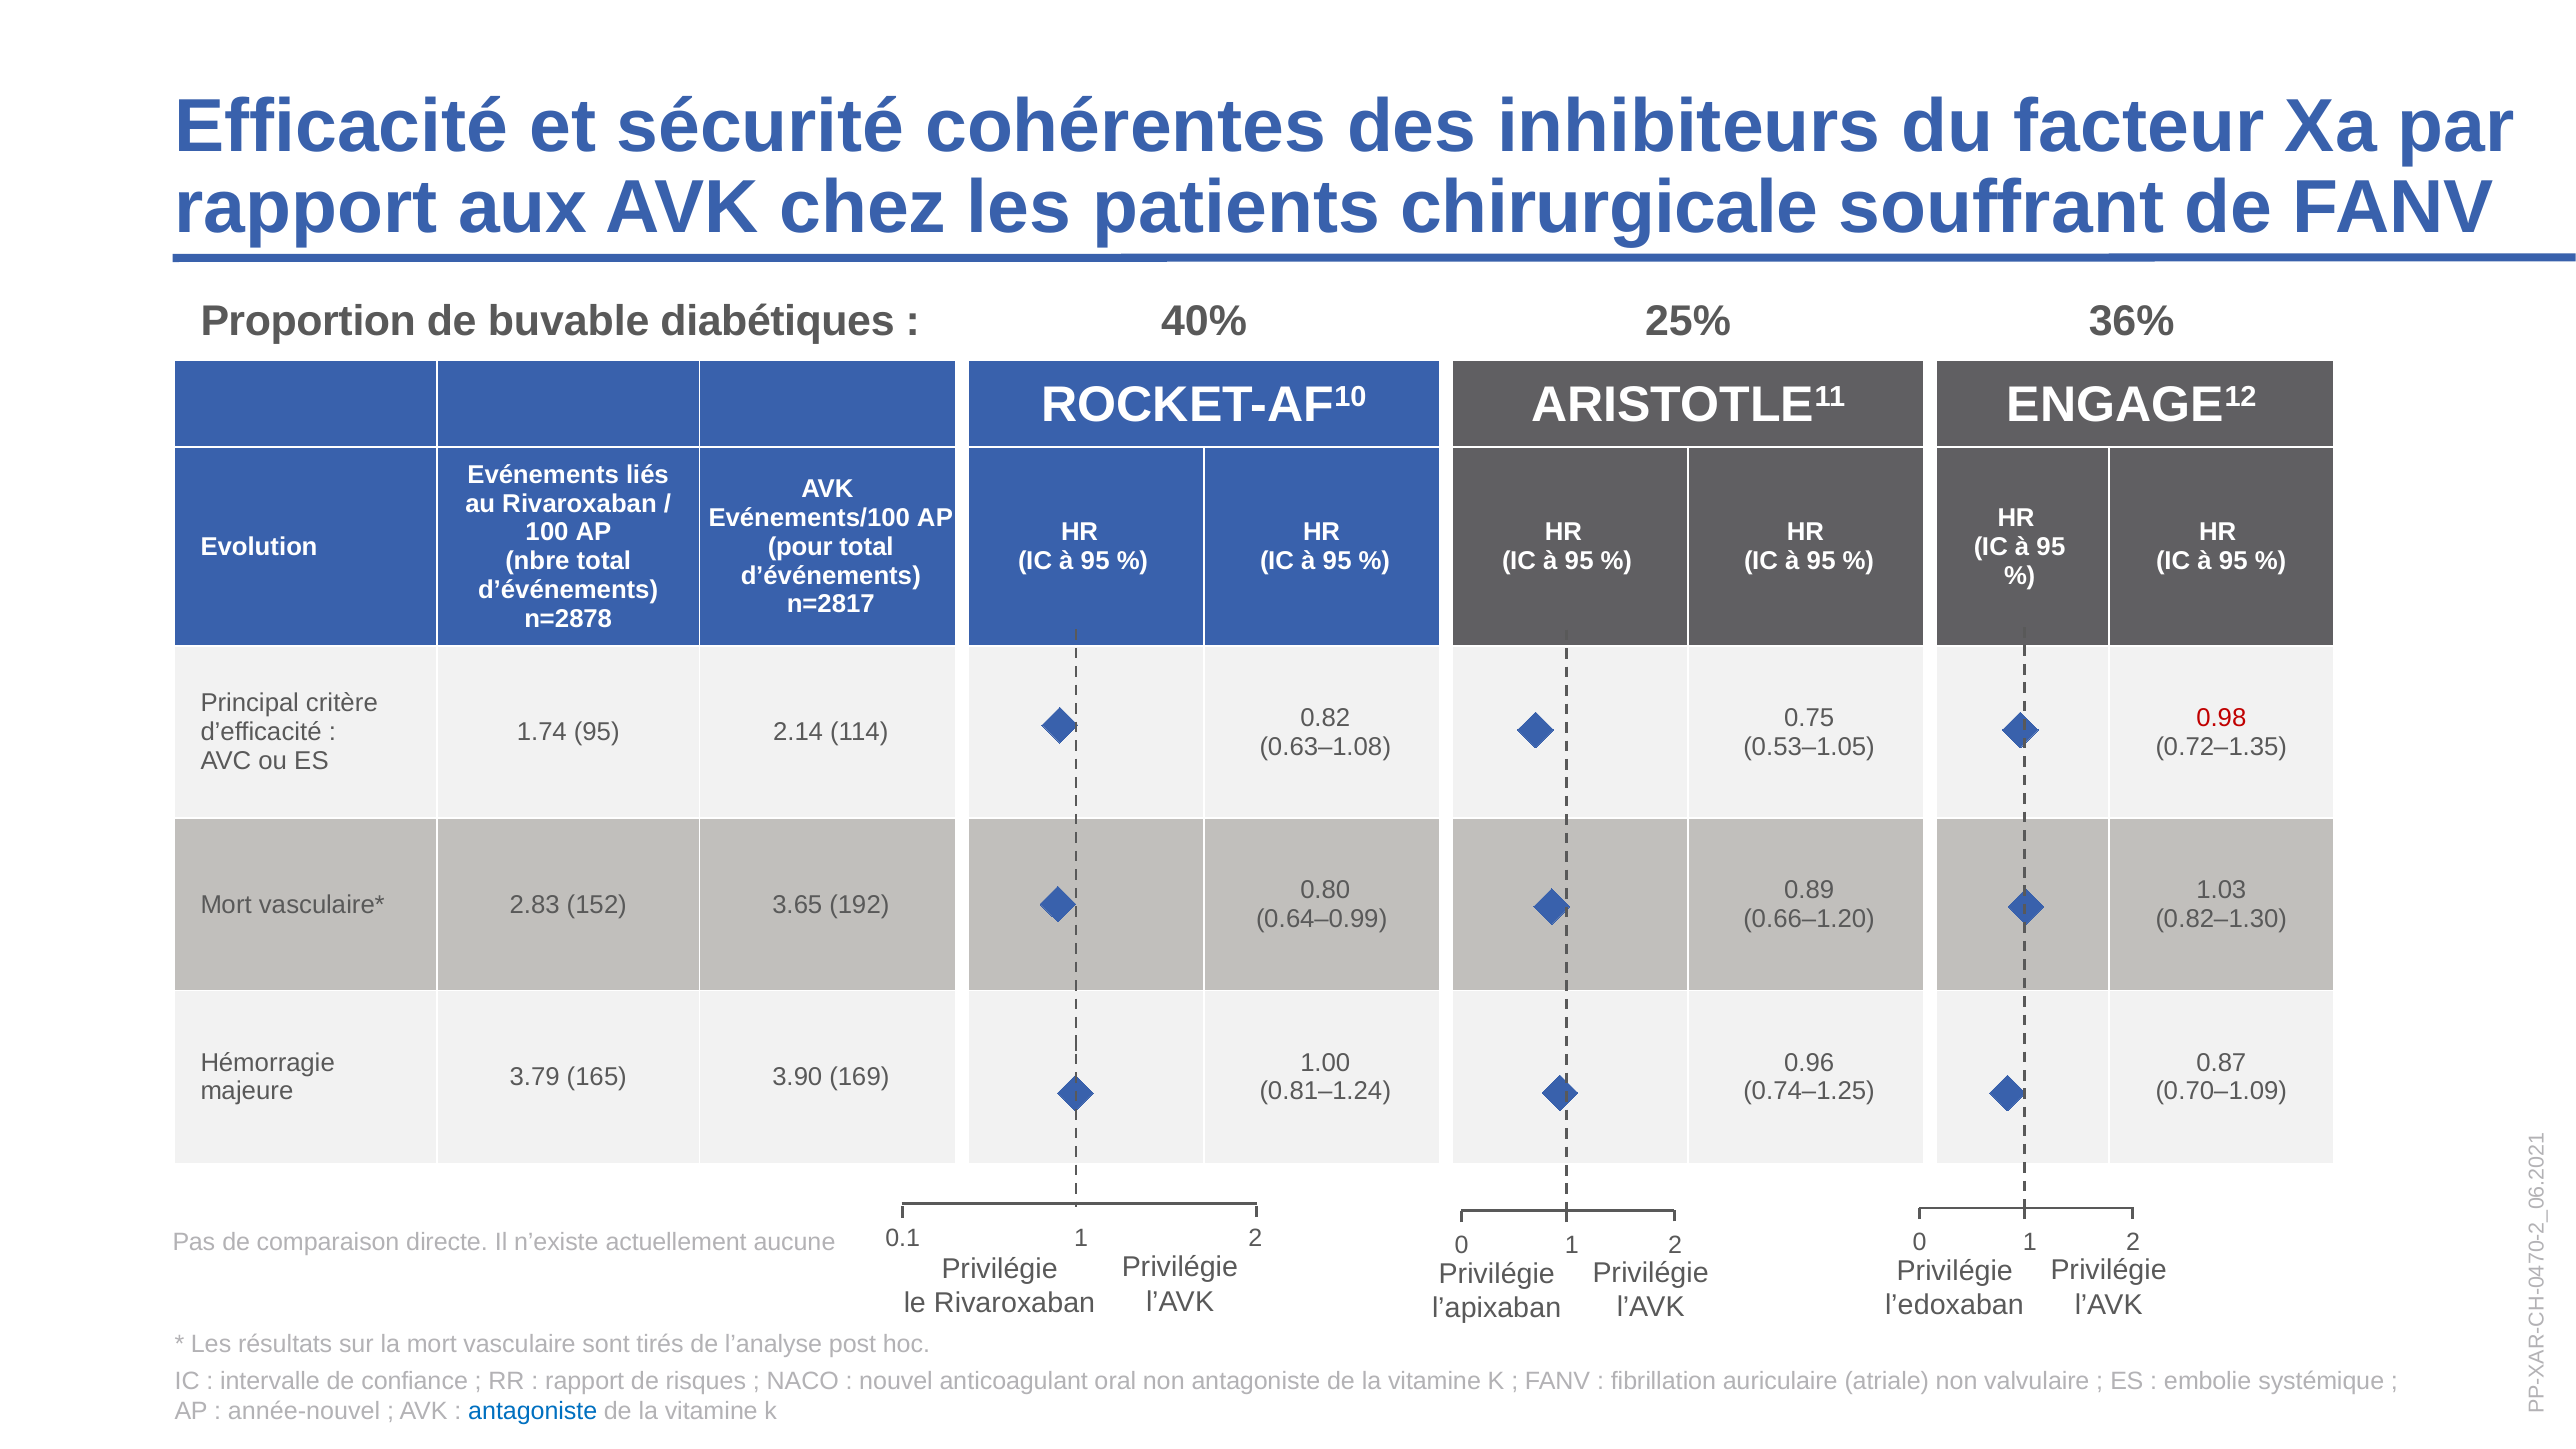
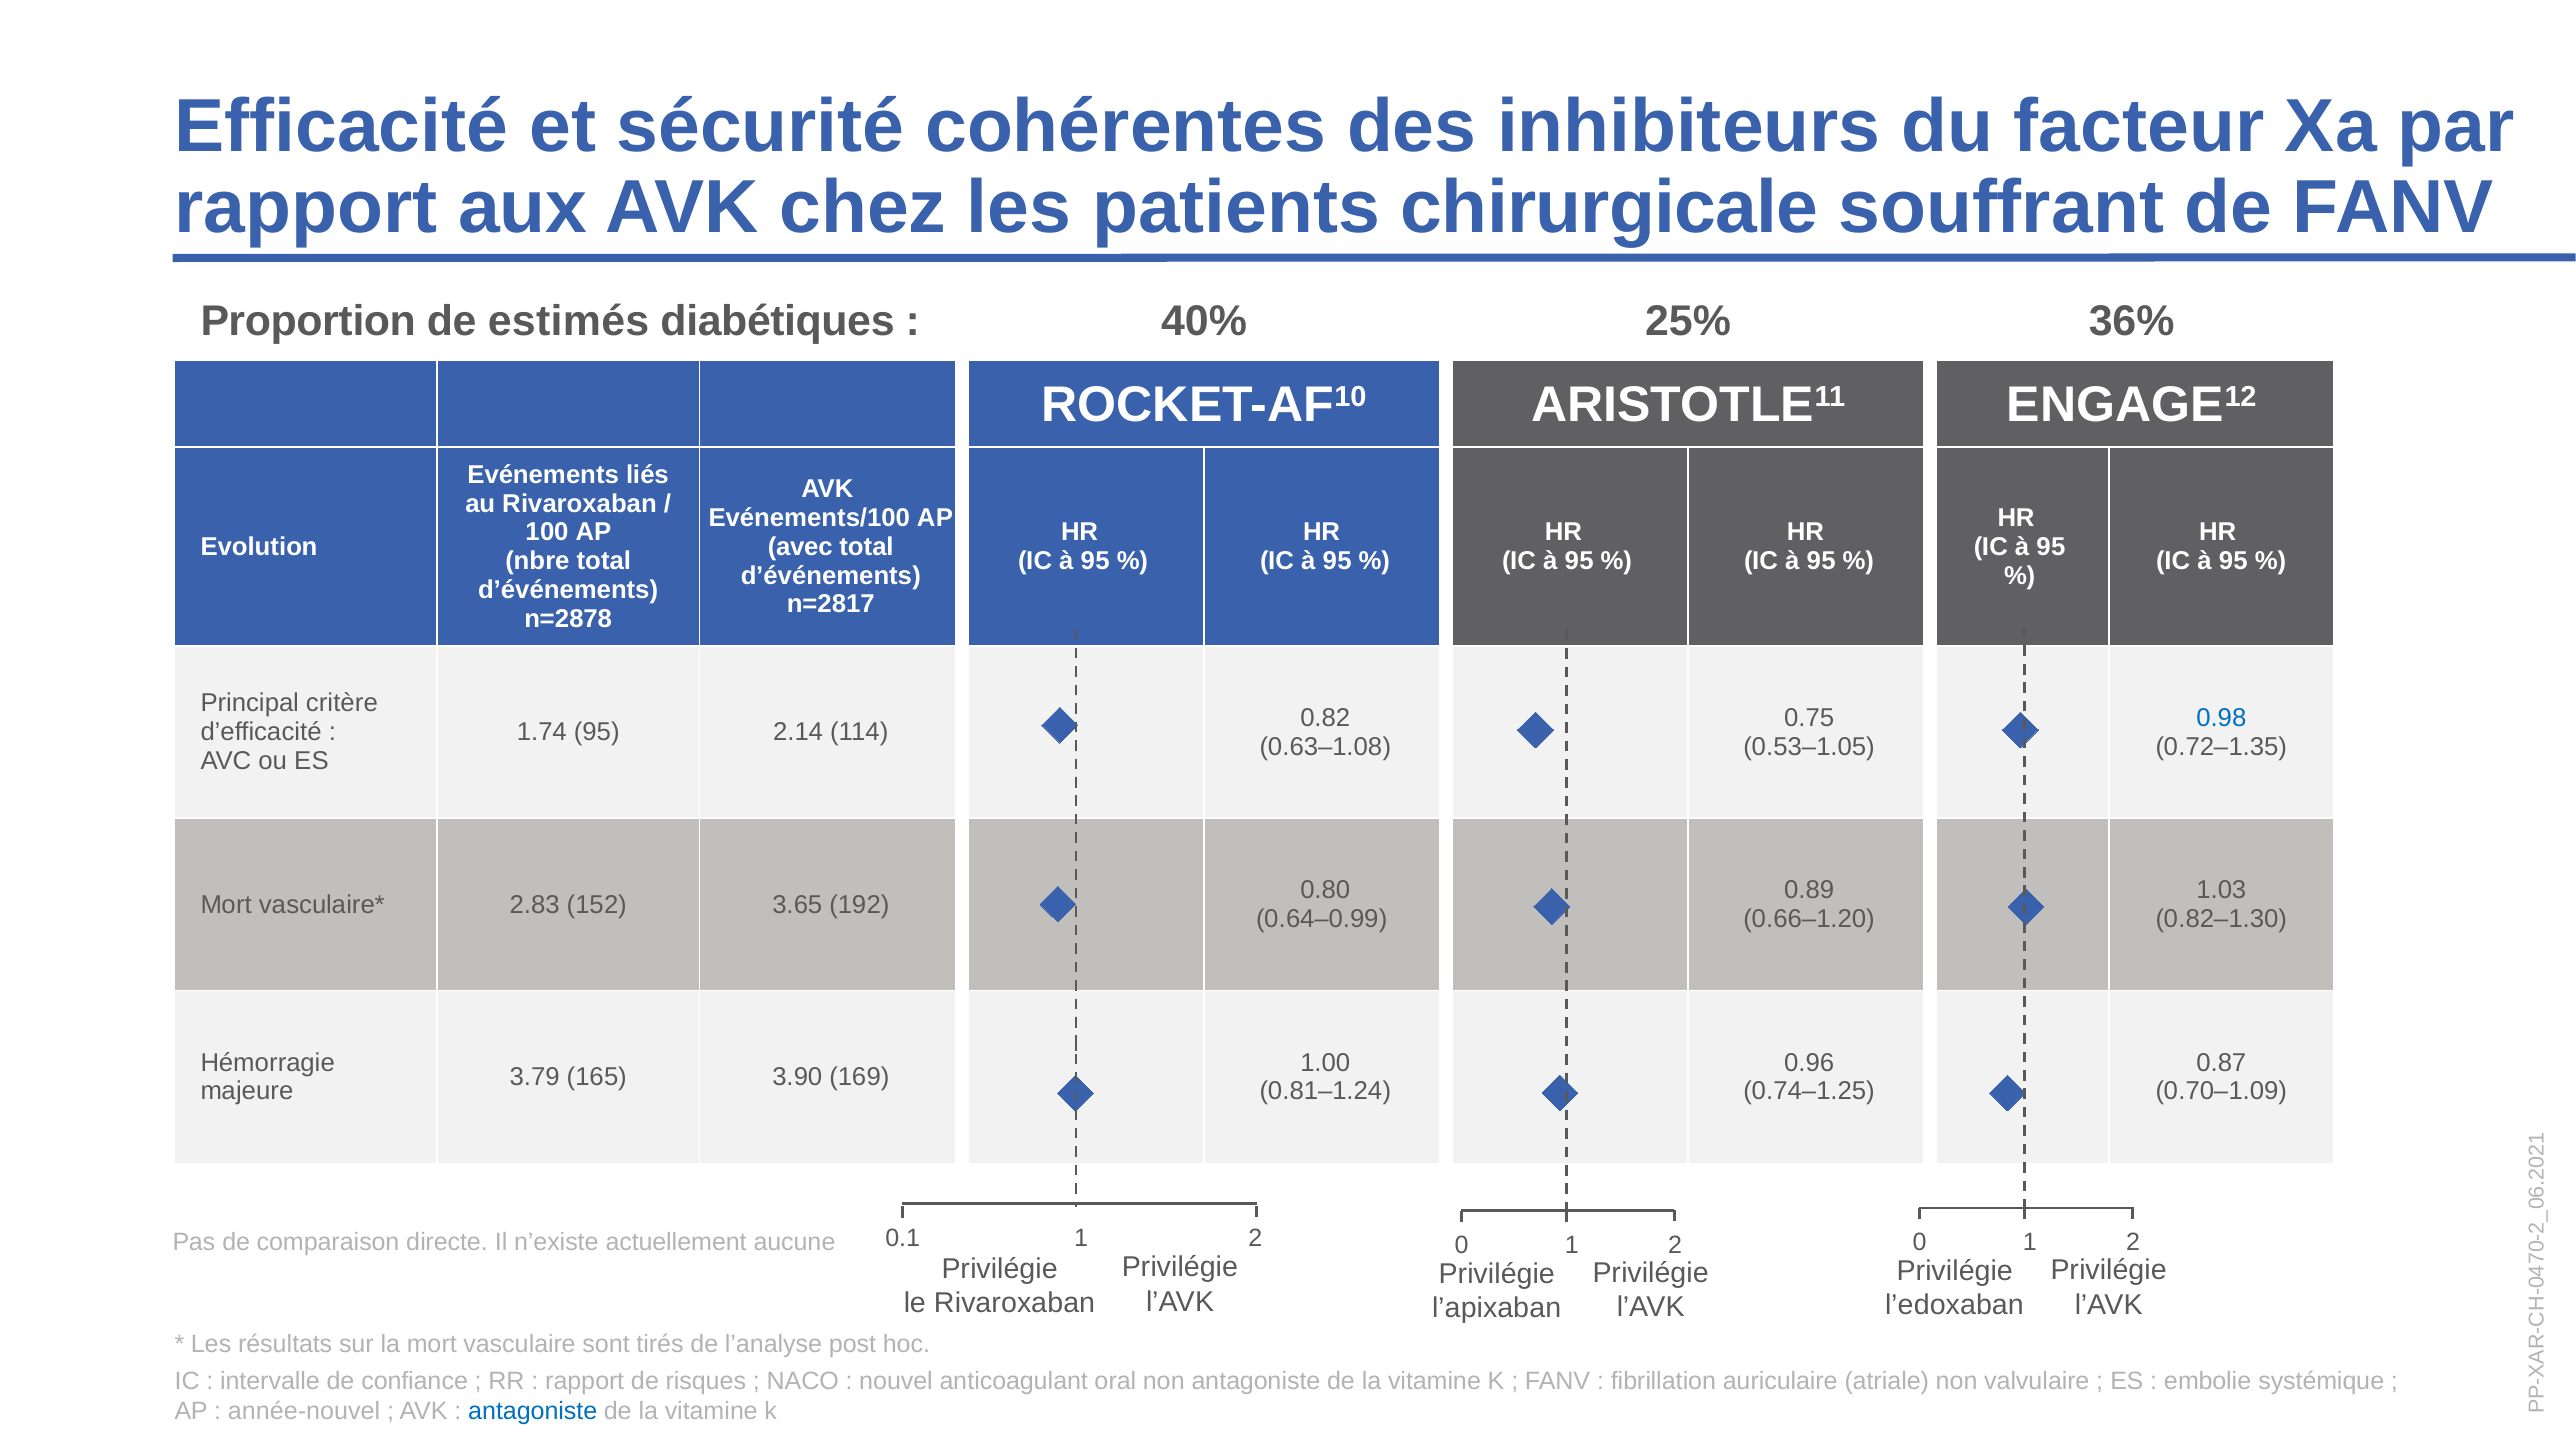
buvable: buvable -> estimés (569, 322)
pour: pour -> avec (800, 547)
0.98 colour: red -> blue (2221, 718)
